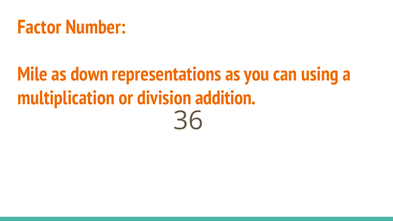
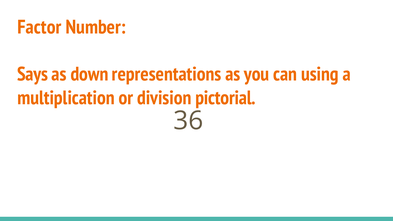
Mile: Mile -> Says (32, 74)
addition: addition -> pictorial (225, 98)
